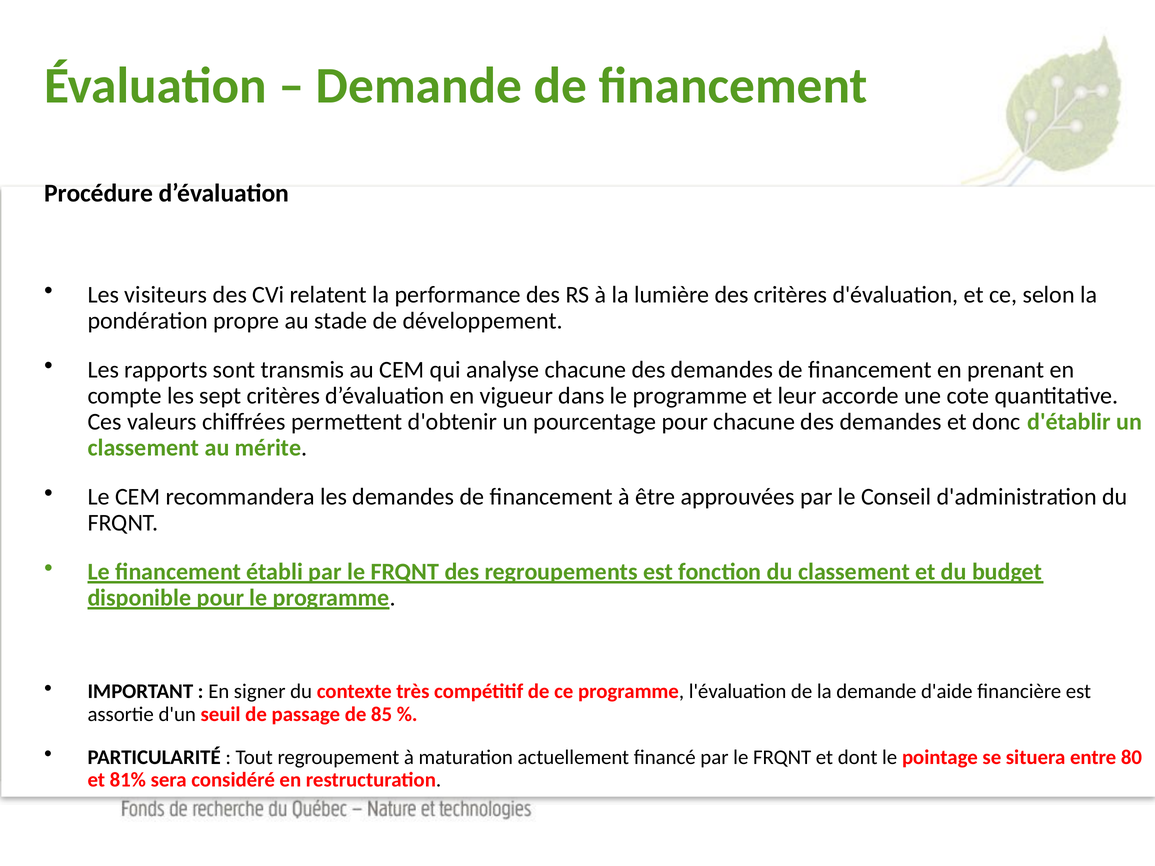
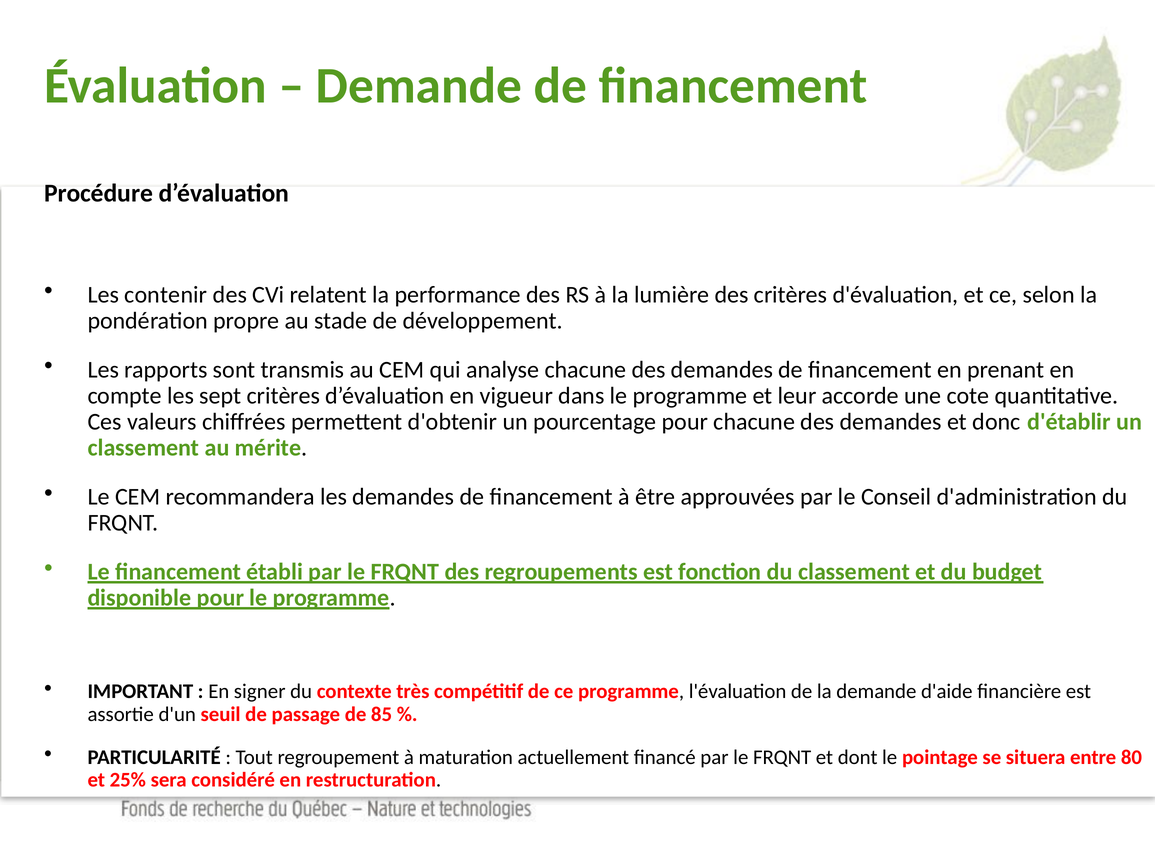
visiteurs: visiteurs -> contenir (166, 295)
81%: 81% -> 25% (128, 780)
